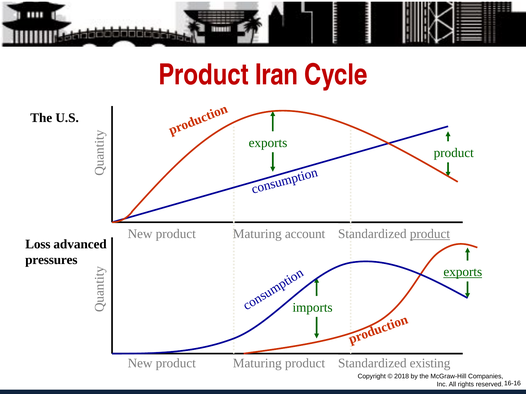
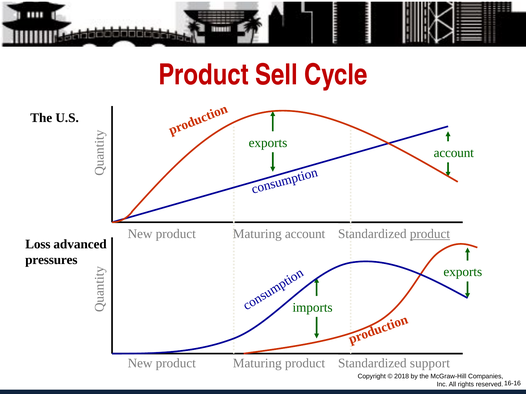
Iran: Iran -> Sell (276, 75)
product: product -> account (454, 153)
exports underline: present -> none (463, 272)
existing: existing -> support (430, 364)
